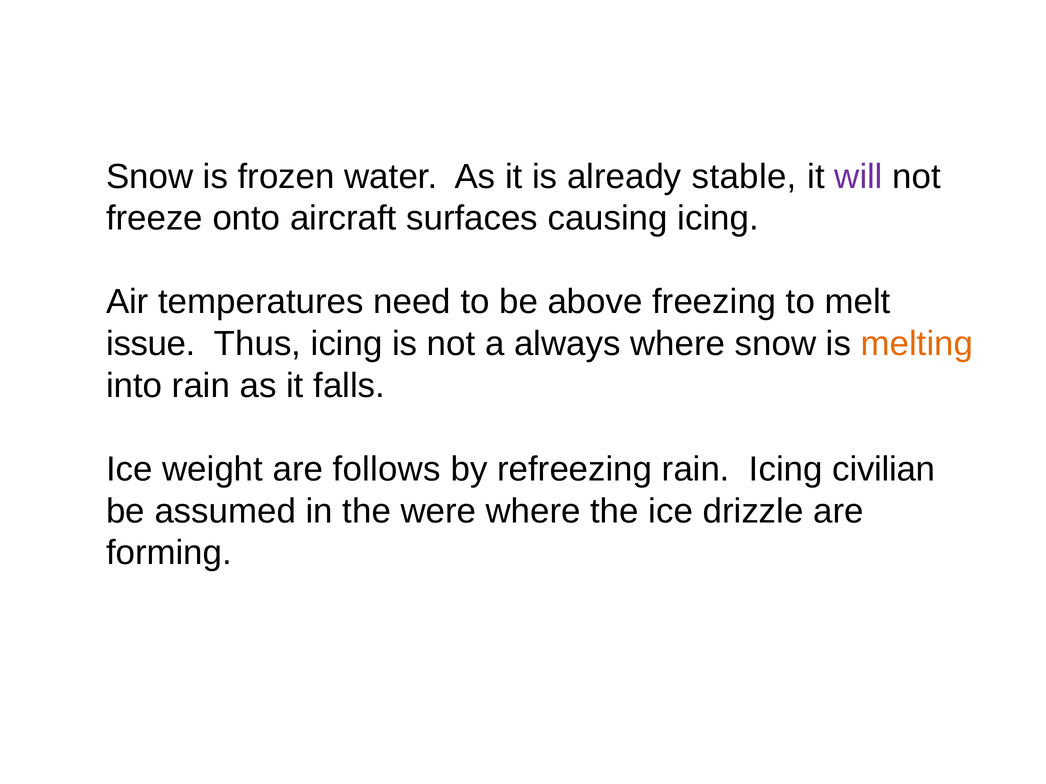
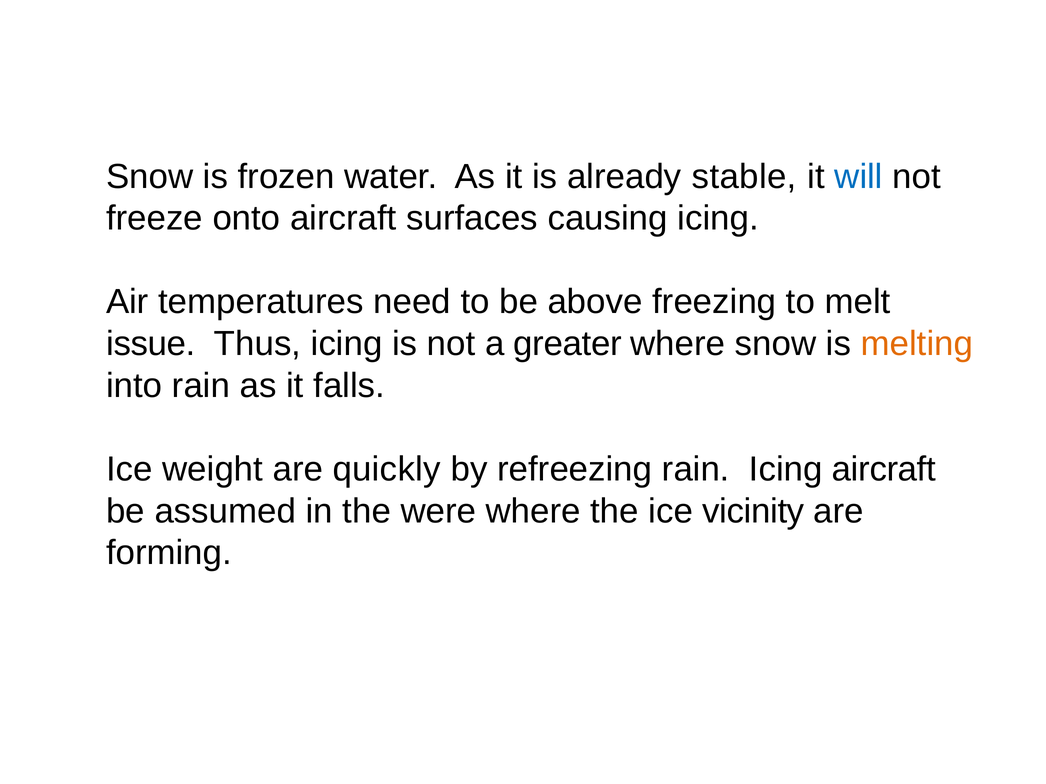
will colour: purple -> blue (859, 177)
always: always -> greater (568, 344)
follows: follows -> quickly (387, 470)
Icing civilian: civilian -> aircraft (884, 470)
drizzle: drizzle -> vicinity (753, 511)
